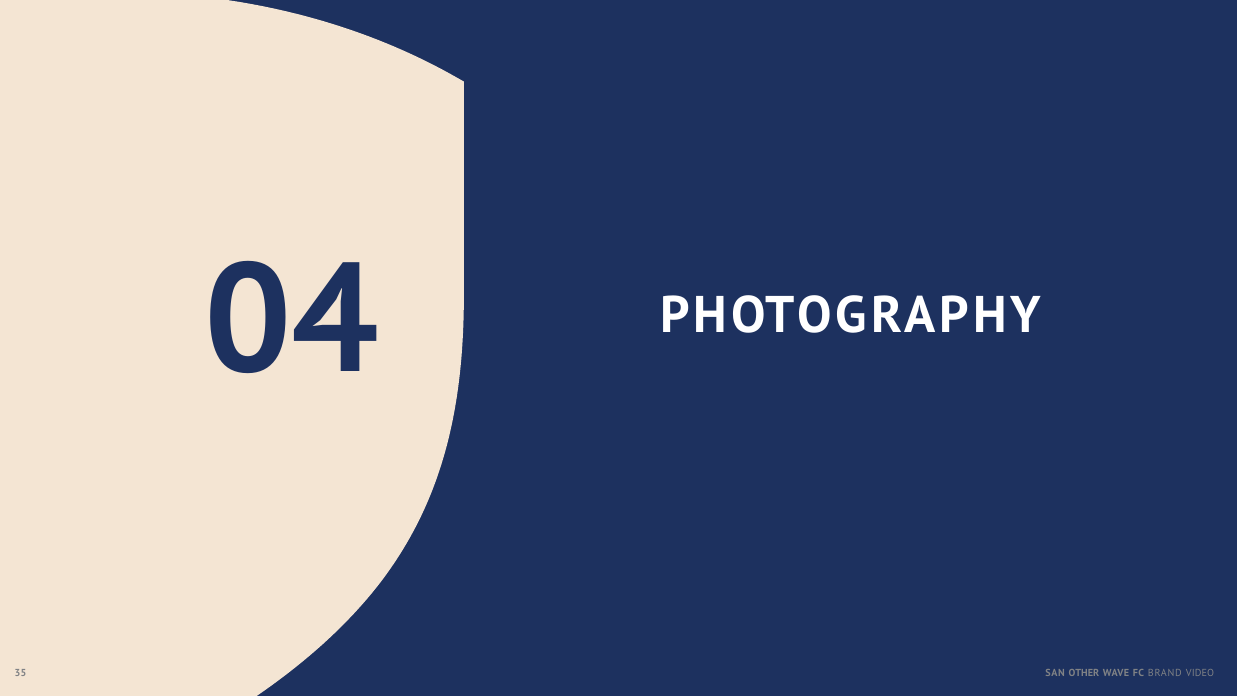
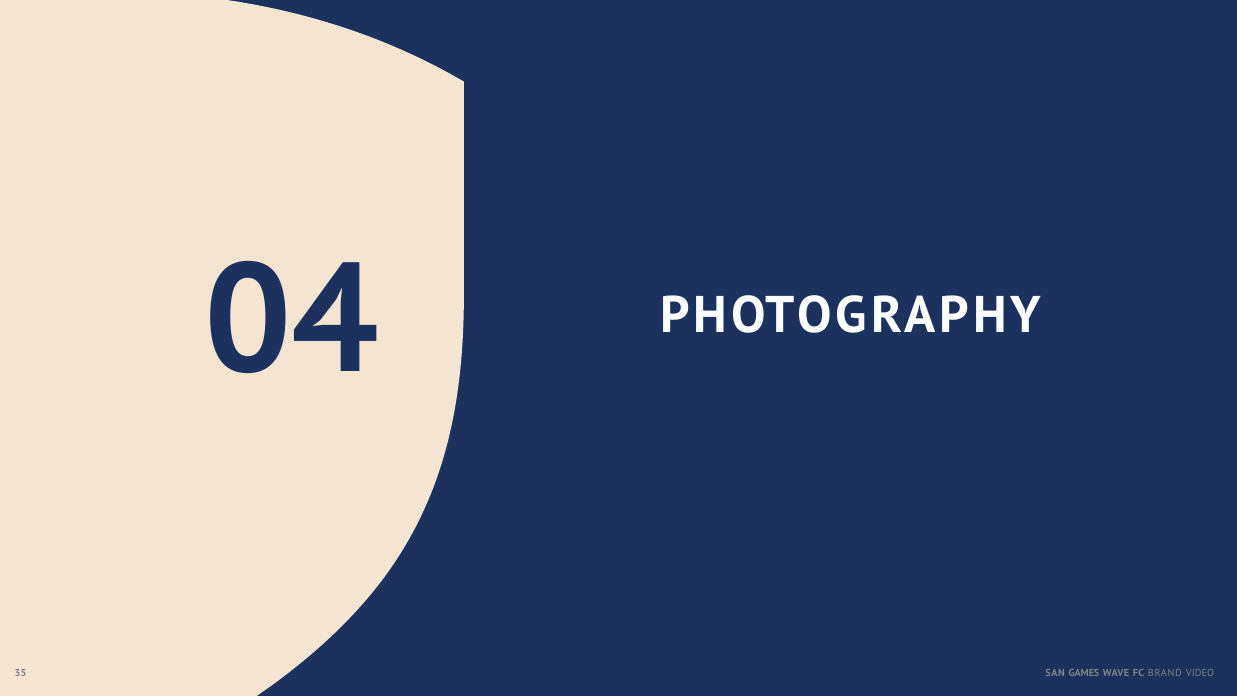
OTHER: OTHER -> GAMES (1084, 673)
